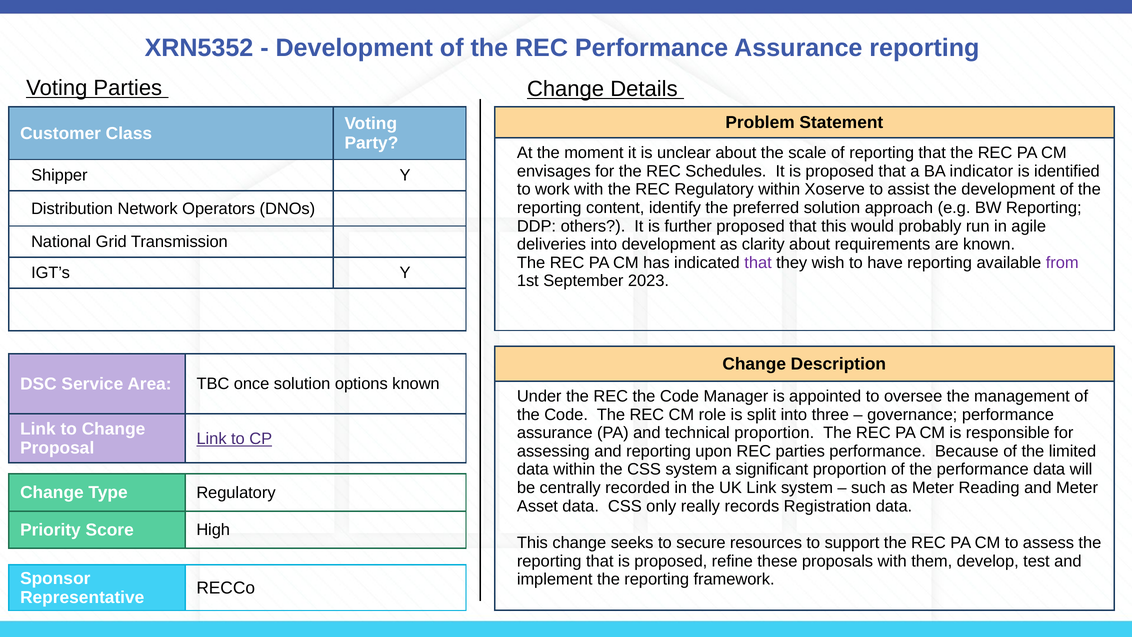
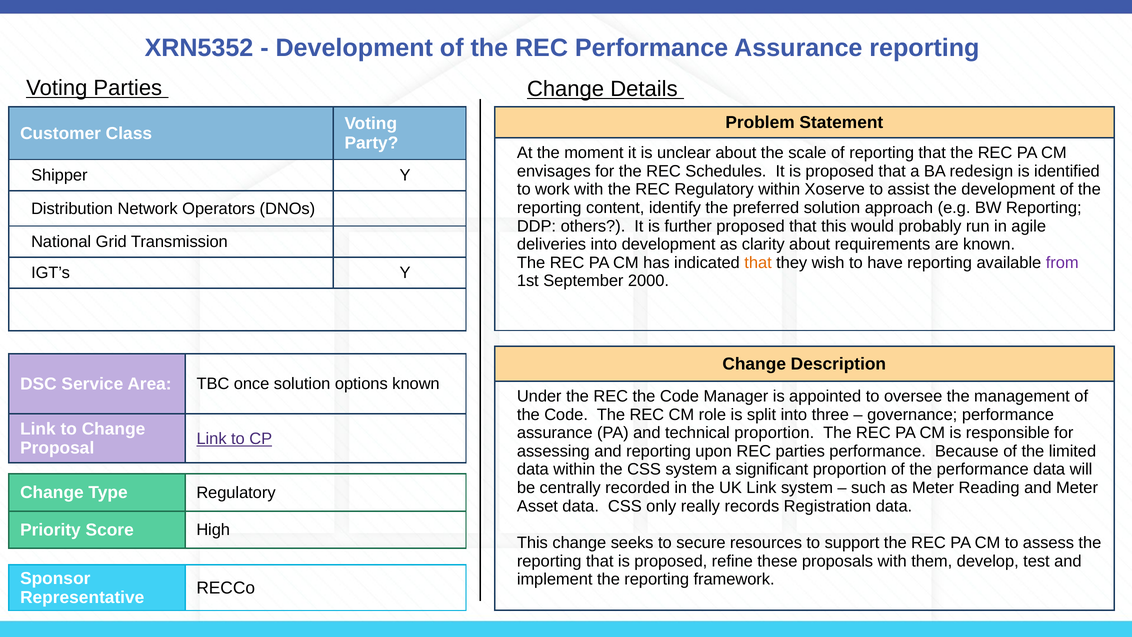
indicator: indicator -> redesign (981, 171)
that colour: purple -> orange (758, 263)
2023: 2023 -> 2000 (648, 281)
